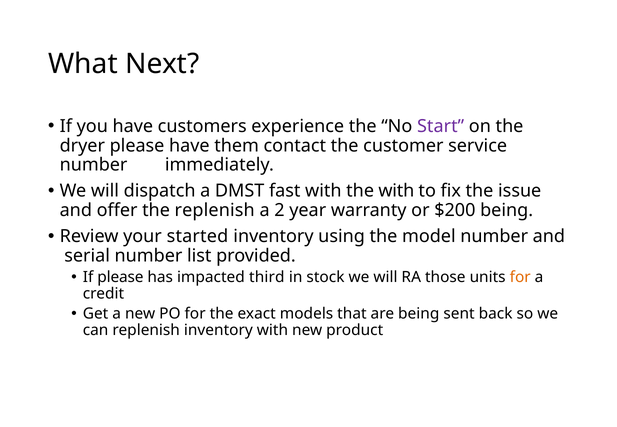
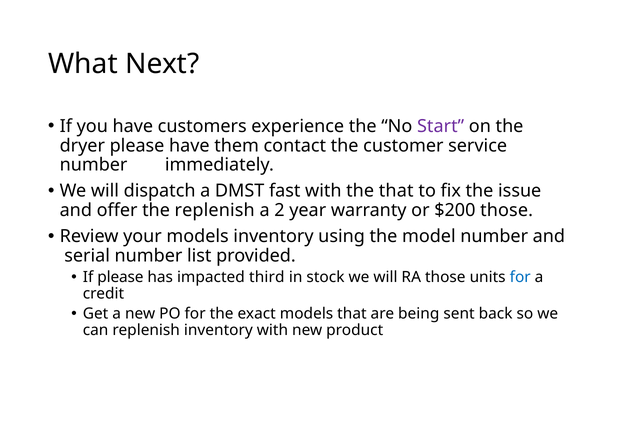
the with: with -> that (396, 191)
$200 being: being -> those (507, 210)
your started: started -> models (198, 236)
for colour: orange -> blue (520, 277)
